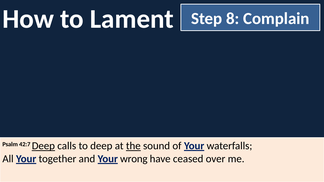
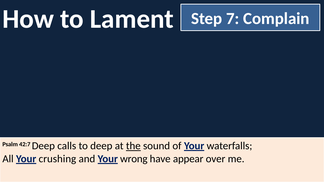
8: 8 -> 7 (233, 19)
Deep underline: present -> none (43, 146)
together: together -> crushing (57, 159)
ceased: ceased -> appear (188, 159)
